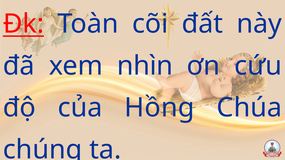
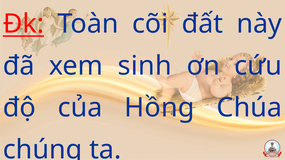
nhìn: nhìn -> sinh (145, 66)
